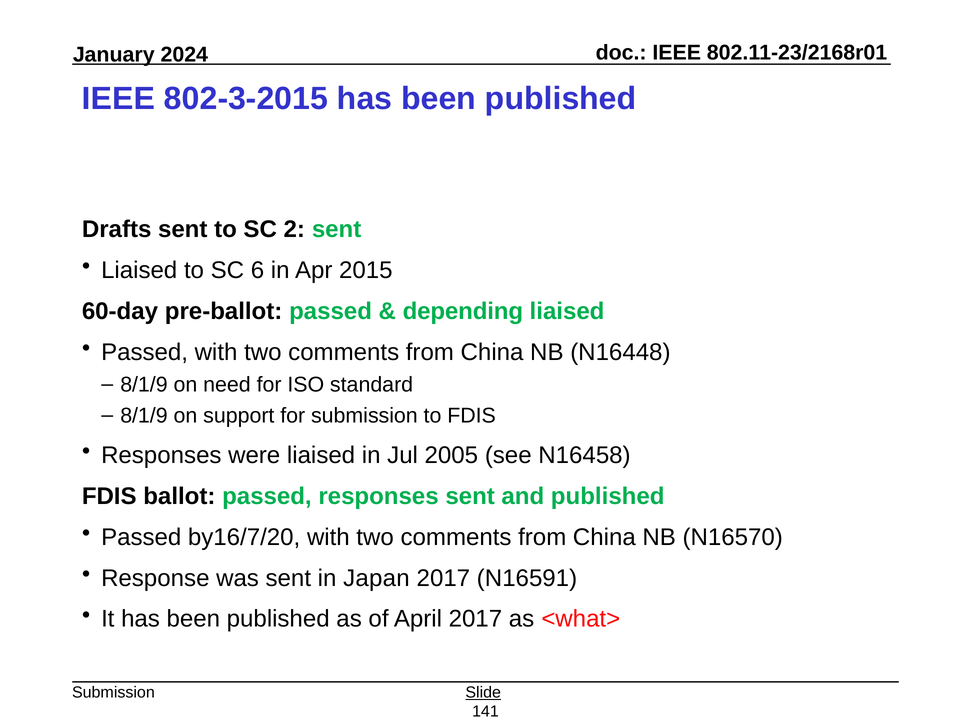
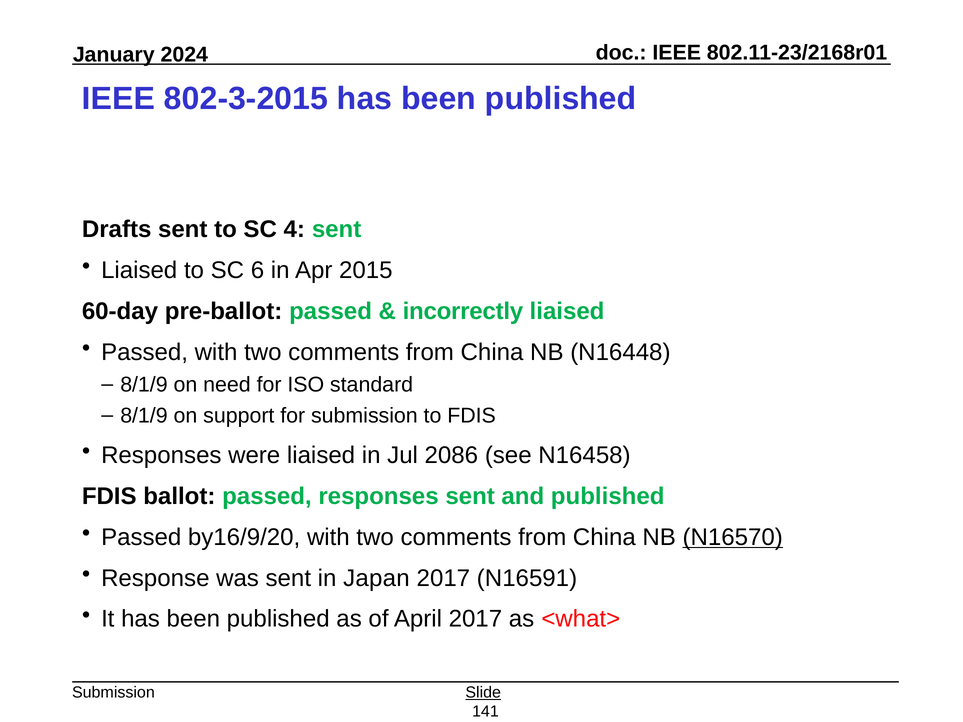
2: 2 -> 4 (294, 230)
depending: depending -> incorrectly (463, 312)
2005: 2005 -> 2086 (451, 455)
by16/7/20: by16/7/20 -> by16/9/20 (244, 537)
N16570 underline: none -> present (733, 537)
